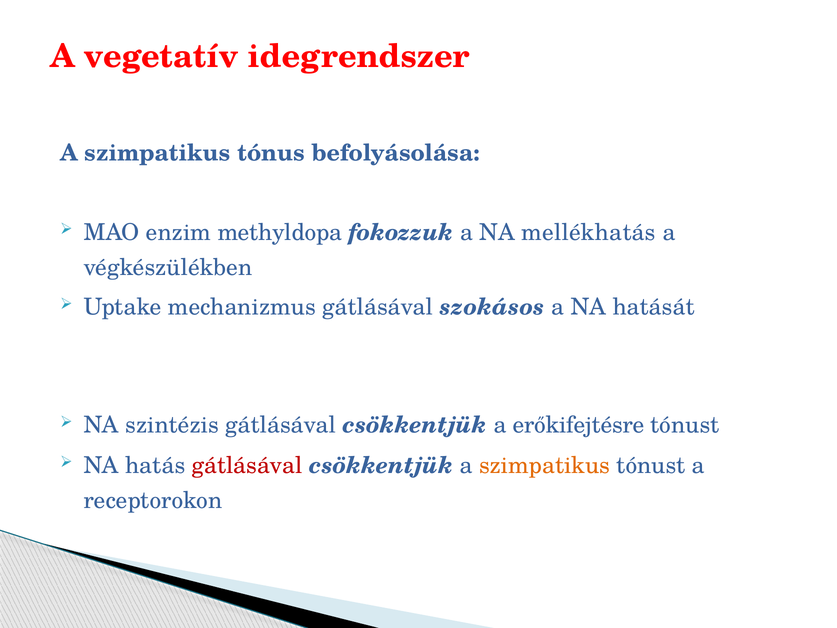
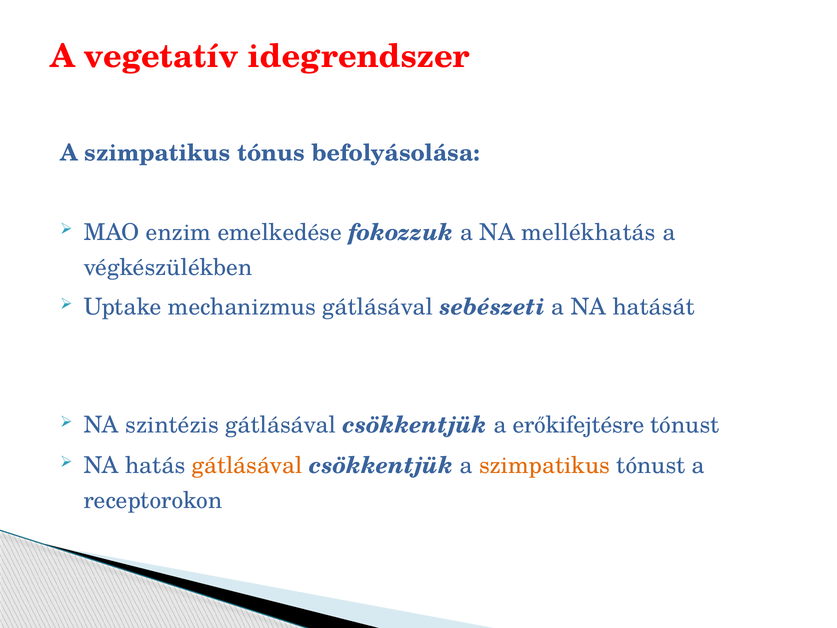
methyldopa: methyldopa -> emelkedése (280, 232)
szokásos: szokásos -> sebészeti (492, 307)
gátlásával colour: red -> orange (247, 465)
